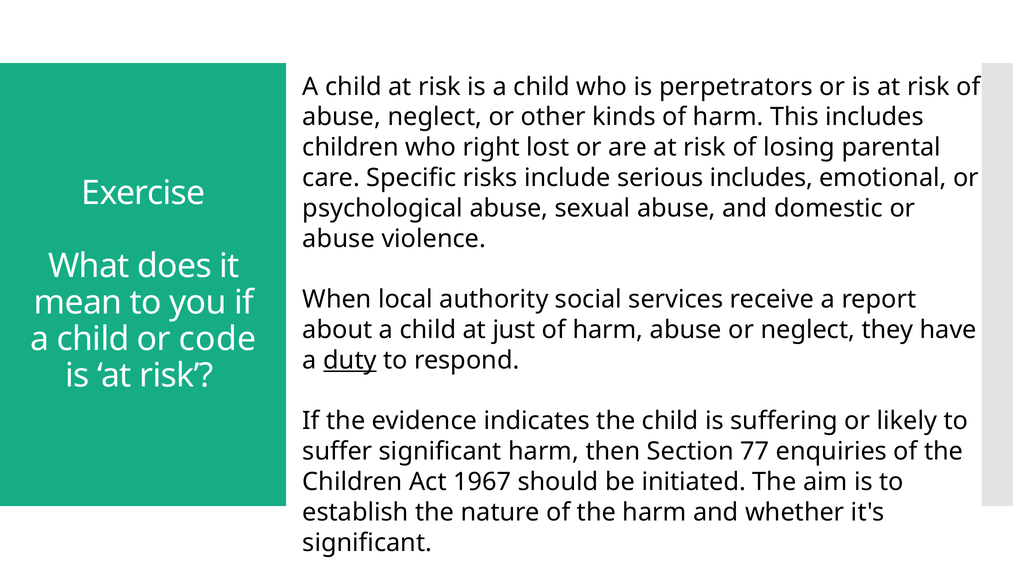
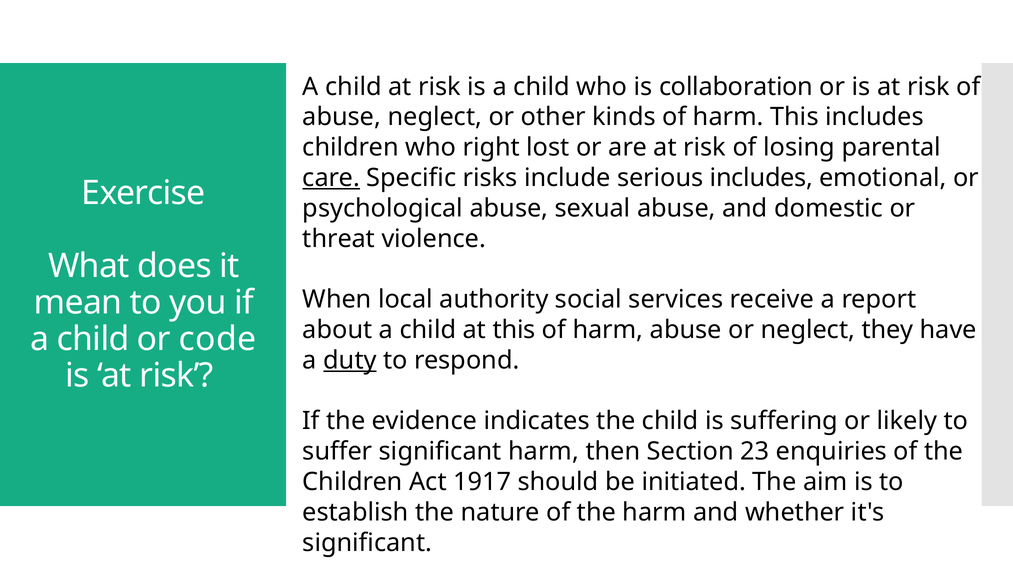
perpetrators: perpetrators -> collaboration (736, 87)
care underline: none -> present (331, 178)
abuse: abuse -> threat (339, 239)
at just: just -> this (514, 330)
77: 77 -> 23 (755, 451)
1967: 1967 -> 1917 (482, 482)
